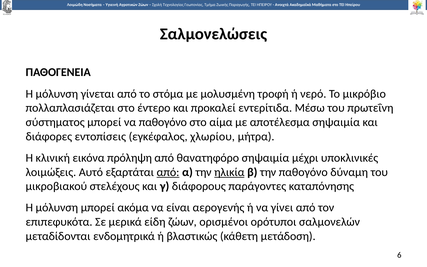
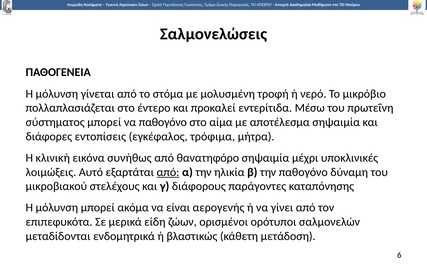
χλωρίου: χλωρίου -> τρόφιμα (213, 136)
πρόληψη: πρόληψη -> συνήθως (129, 158)
ηλικία underline: present -> none (229, 172)
